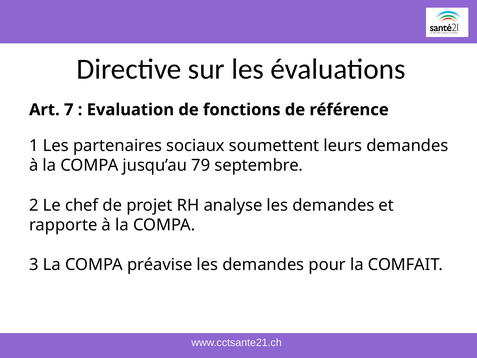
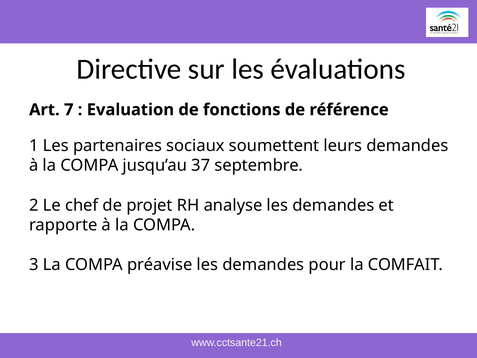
79: 79 -> 37 (201, 165)
